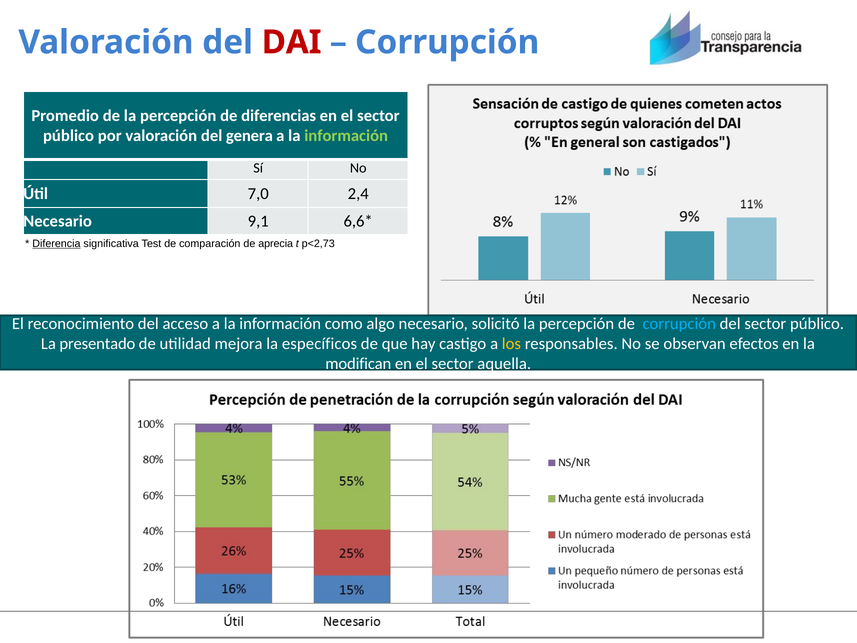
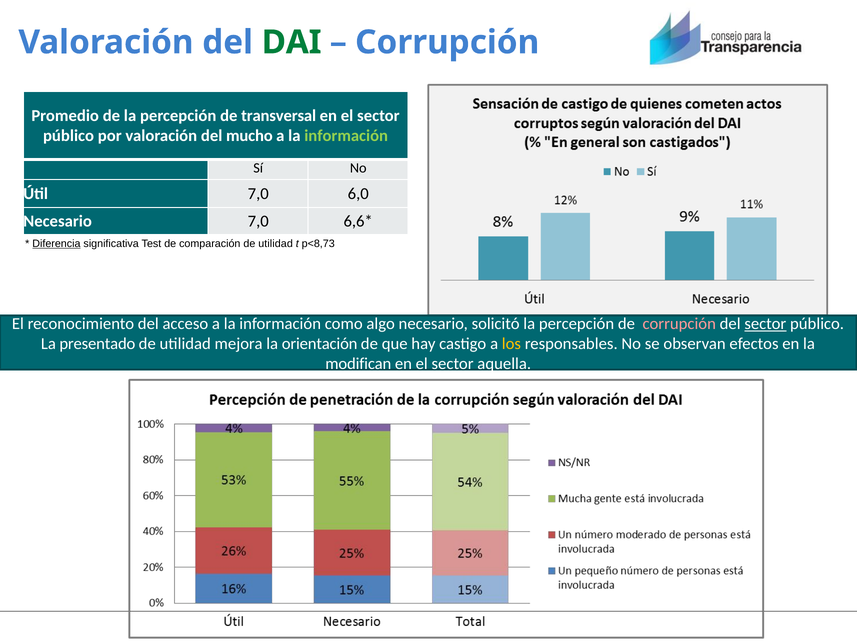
DAI colour: red -> green (292, 42)
diferencias: diferencias -> transversal (279, 116)
genera: genera -> mucho (249, 136)
2,4: 2,4 -> 6,0 (358, 194)
Necesario 9,1: 9,1 -> 7,0 (258, 221)
comparación de aprecia: aprecia -> utilidad (276, 244)
p<2,73: p<2,73 -> p<8,73 (318, 244)
corrupción colour: light blue -> pink (679, 323)
sector underline: none -> present (765, 323)
específicos: específicos -> orientación (320, 344)
